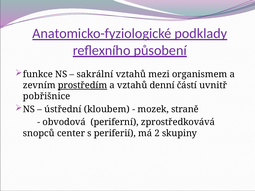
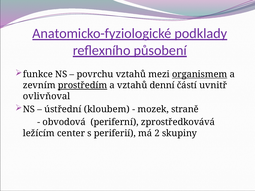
sakrální: sakrální -> povrchu (95, 74)
organismem underline: none -> present (200, 74)
pobřišnice: pobřišnice -> ovlivňoval (47, 96)
snopců: snopců -> ležícím (39, 133)
